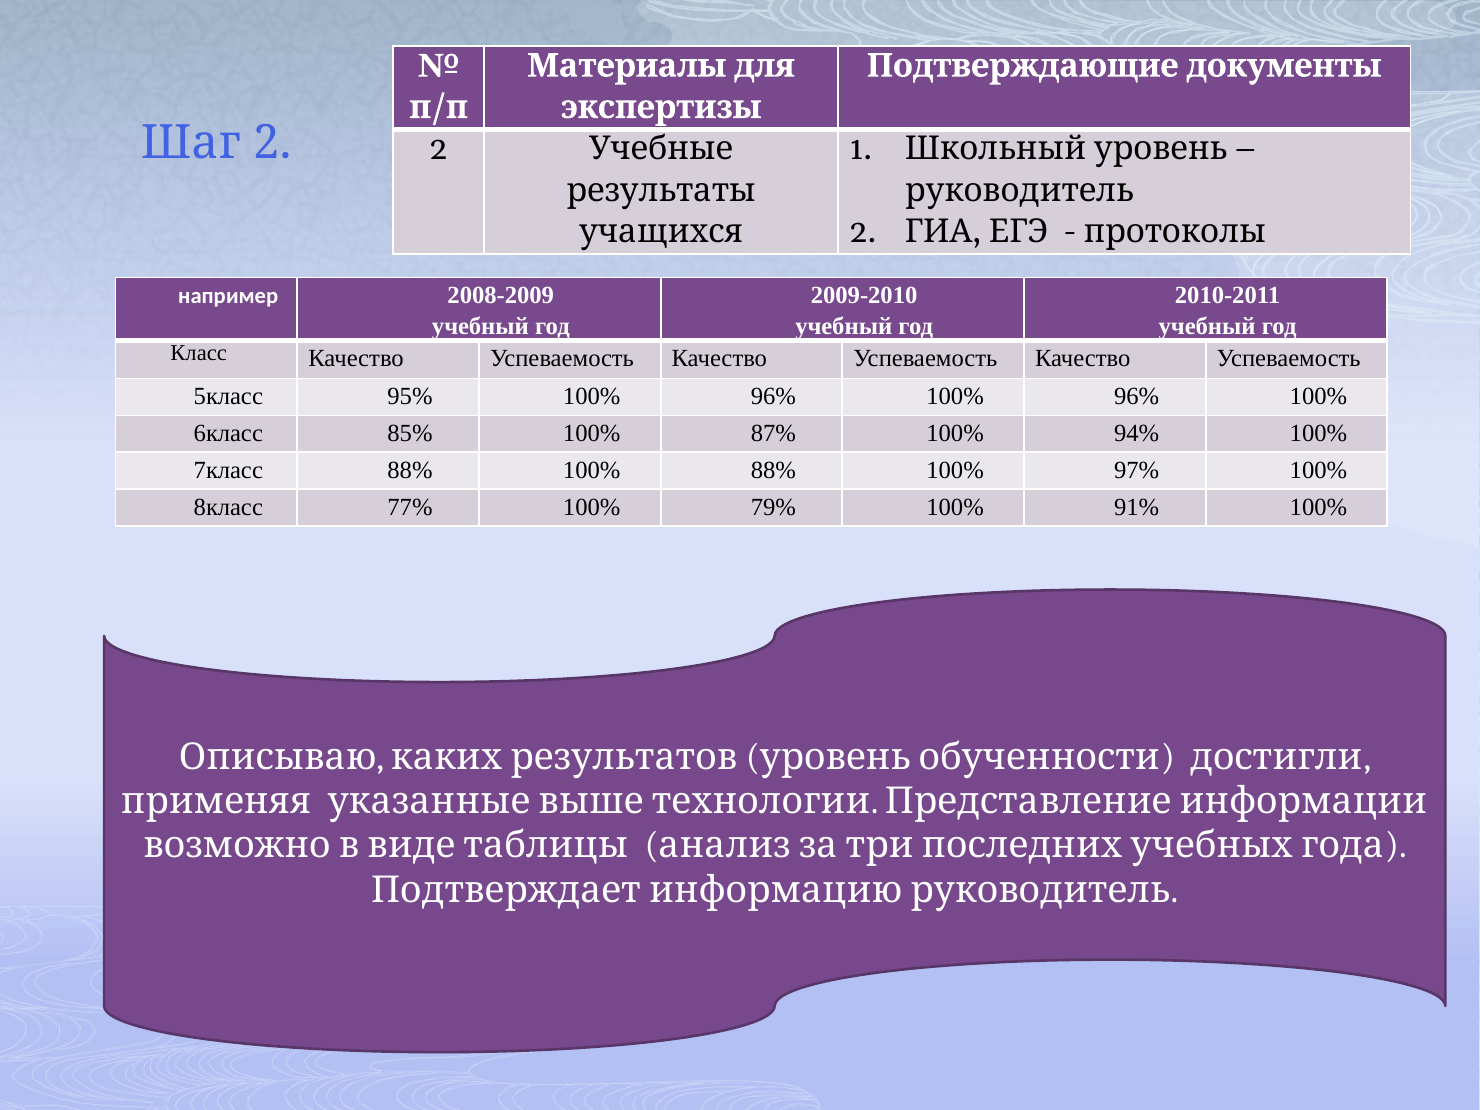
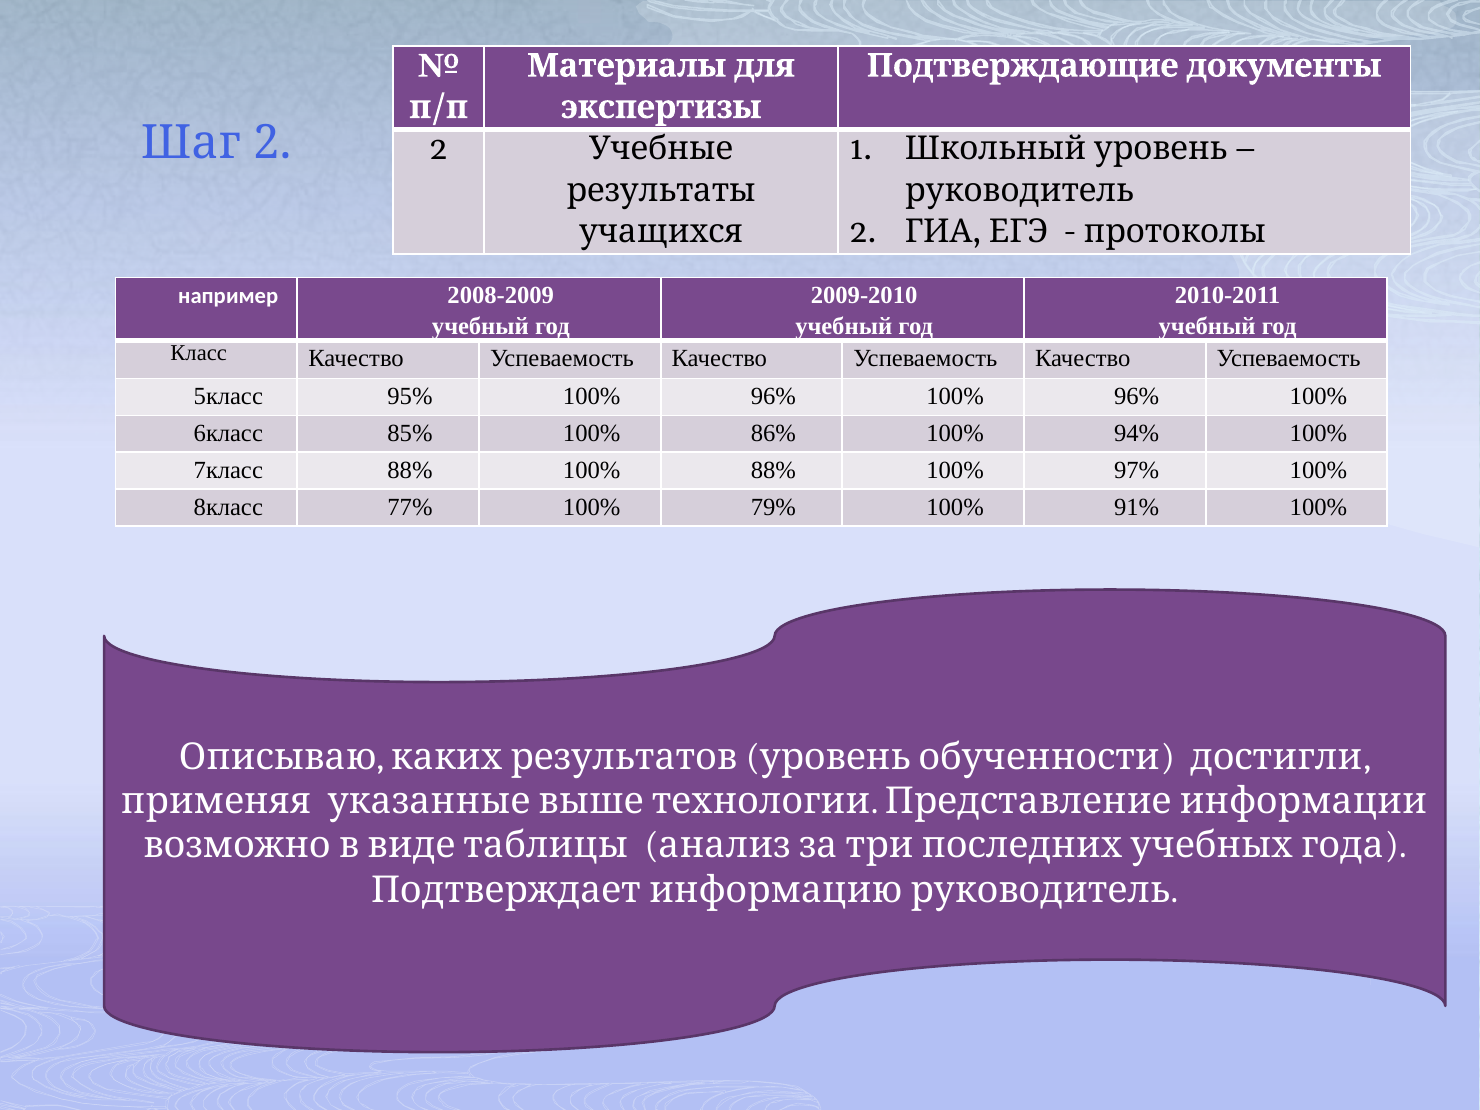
87%: 87% -> 86% (773, 433)
